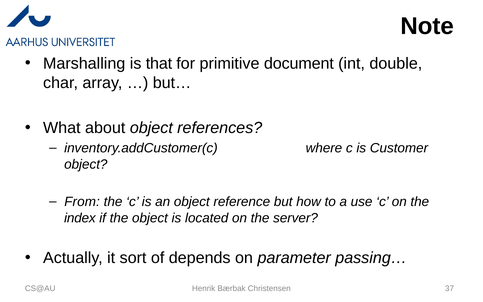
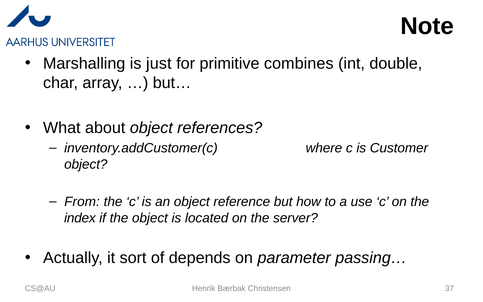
that: that -> just (159, 64)
document: document -> combines (299, 64)
